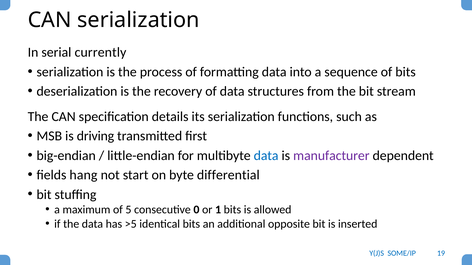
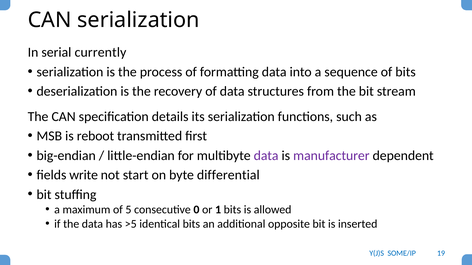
driving: driving -> reboot (95, 136)
data colour: blue -> purple (266, 156)
hang: hang -> write (84, 175)
